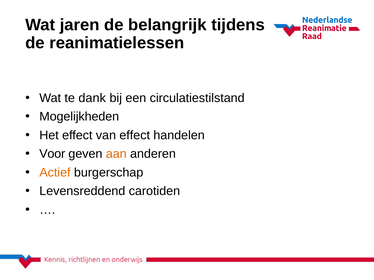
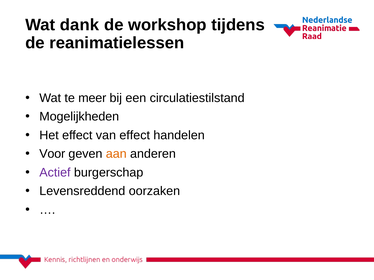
jaren: jaren -> dank (80, 25)
belangrijk: belangrijk -> workshop (167, 25)
dank: dank -> meer (92, 98)
Actief colour: orange -> purple (55, 173)
carotiden: carotiden -> oorzaken (154, 191)
